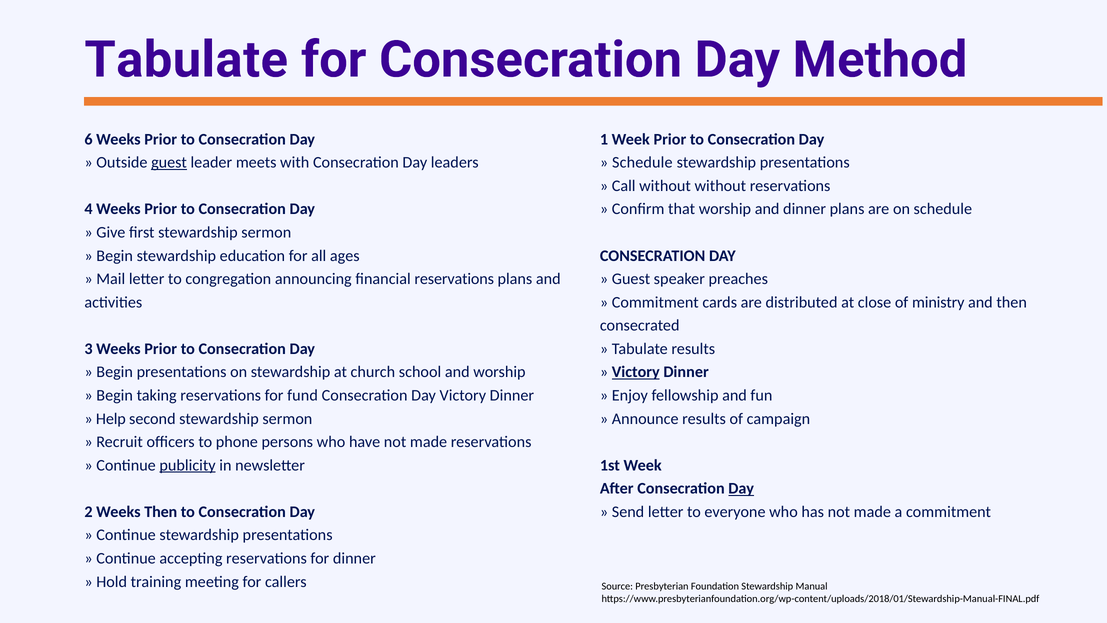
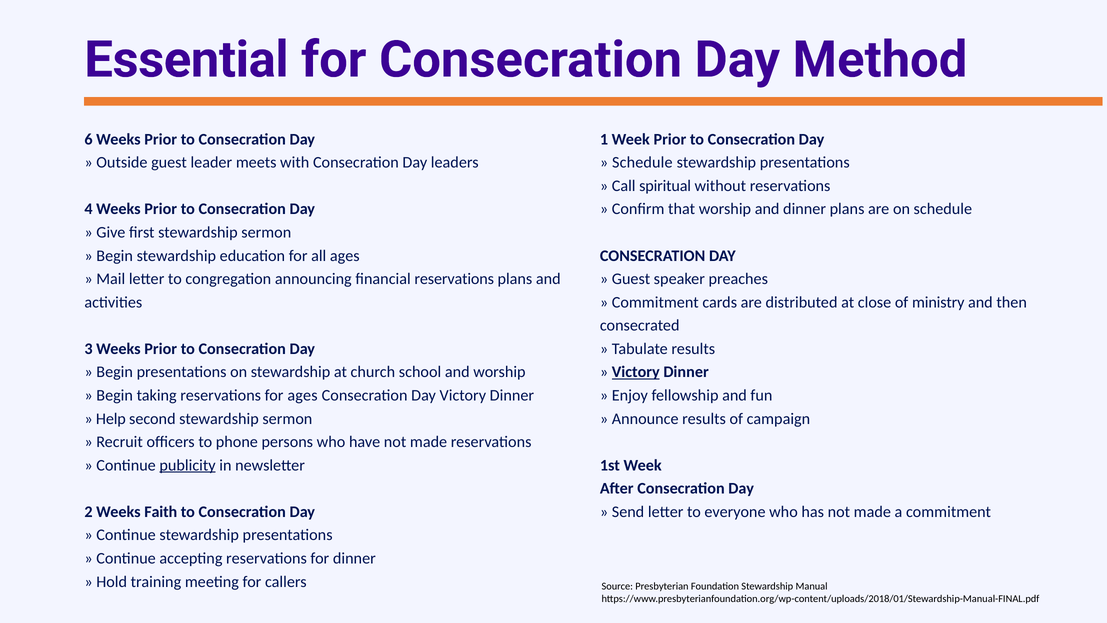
Tabulate: Tabulate -> Essential (187, 60)
guest underline: present -> none (169, 162)
Call without: without -> spiritual (665, 186)
for fund: fund -> ages (303, 395)
Day underline: present -> none (741, 488)
Weeks Then: Then -> Faith (161, 512)
